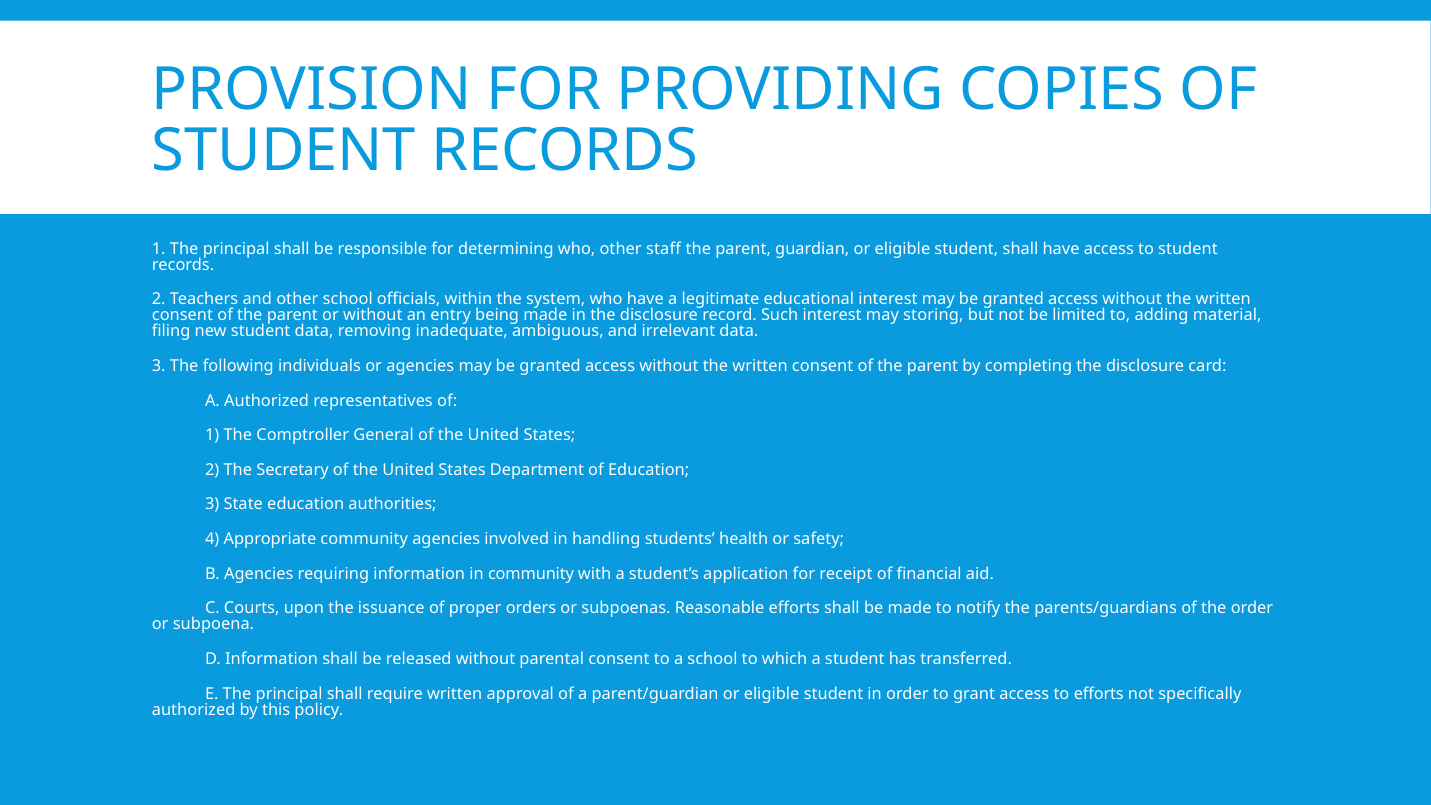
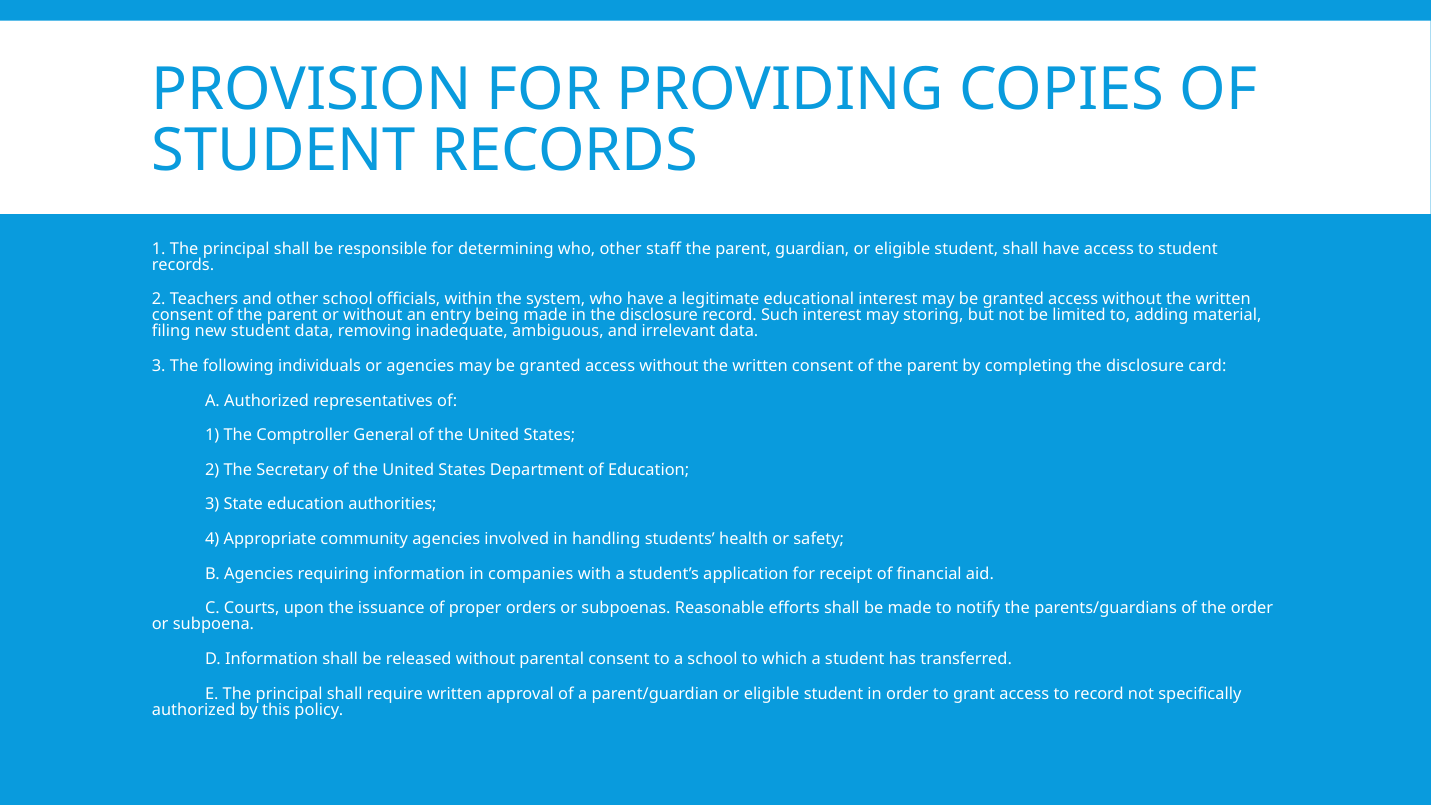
in community: community -> companies (531, 574)
to efforts: efforts -> record (1099, 694)
